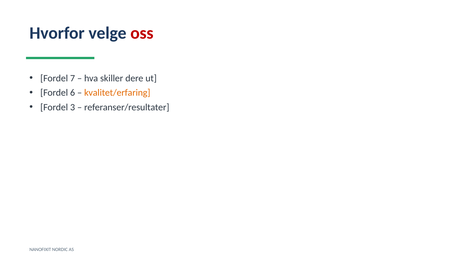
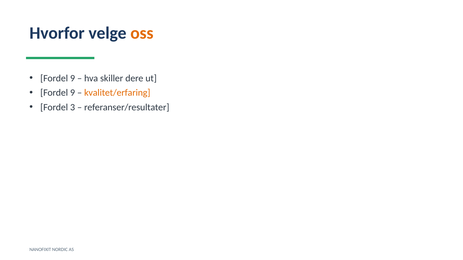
oss colour: red -> orange (142, 33)
7: 7 -> 9 (73, 78)
6: 6 -> 9 (73, 93)
